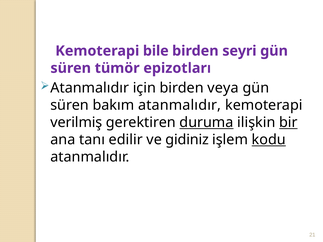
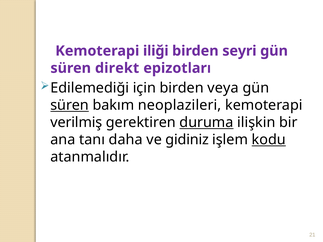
bile: bile -> iliği (156, 51)
tümör: tümör -> direkt (117, 68)
Atanmalıdır: Atanmalıdır -> Edilemediği (90, 88)
süren underline: none -> present (70, 105)
bakım atanmalıdır: atanmalıdır -> neoplazileri (180, 105)
bir underline: present -> none (288, 123)
edilir: edilir -> daha (126, 140)
